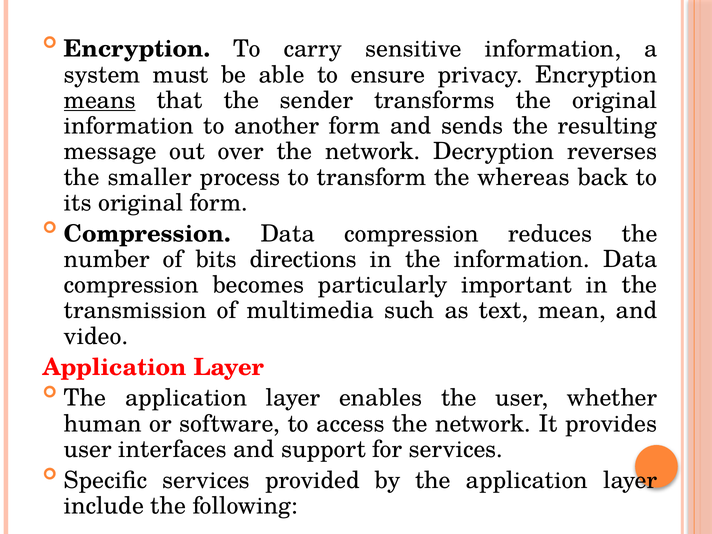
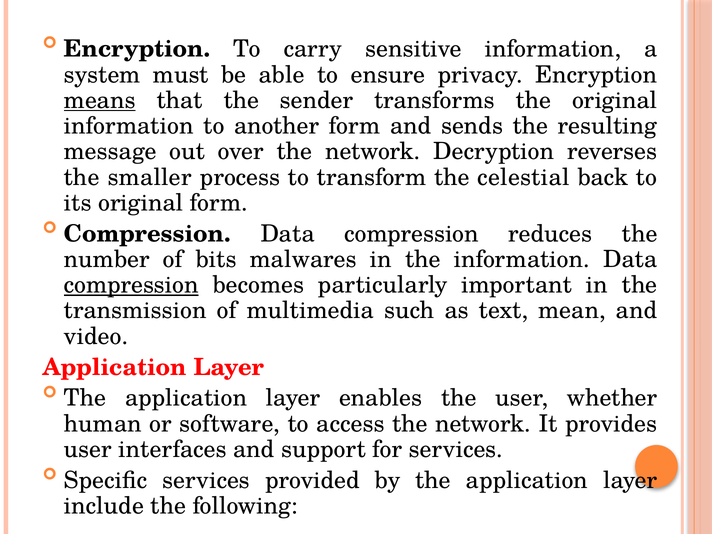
whereas: whereas -> celestial (524, 177)
directions: directions -> malwares (303, 259)
compression underline: none -> present (131, 285)
